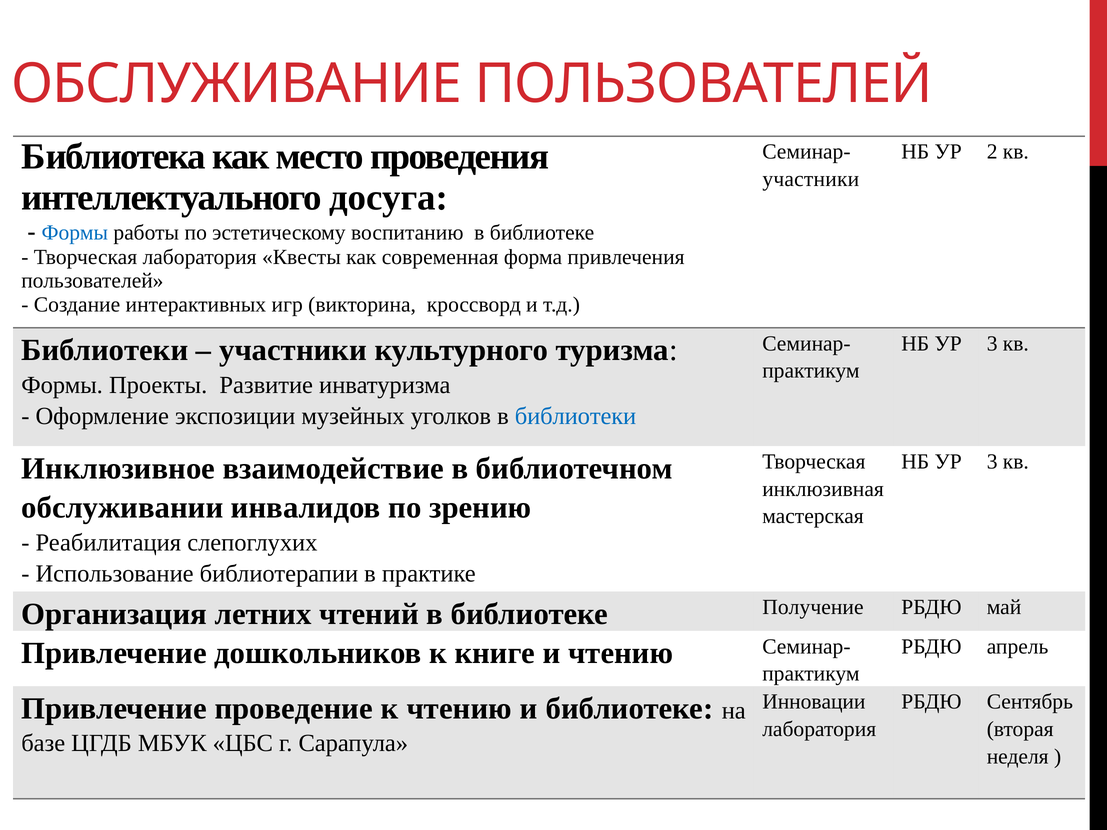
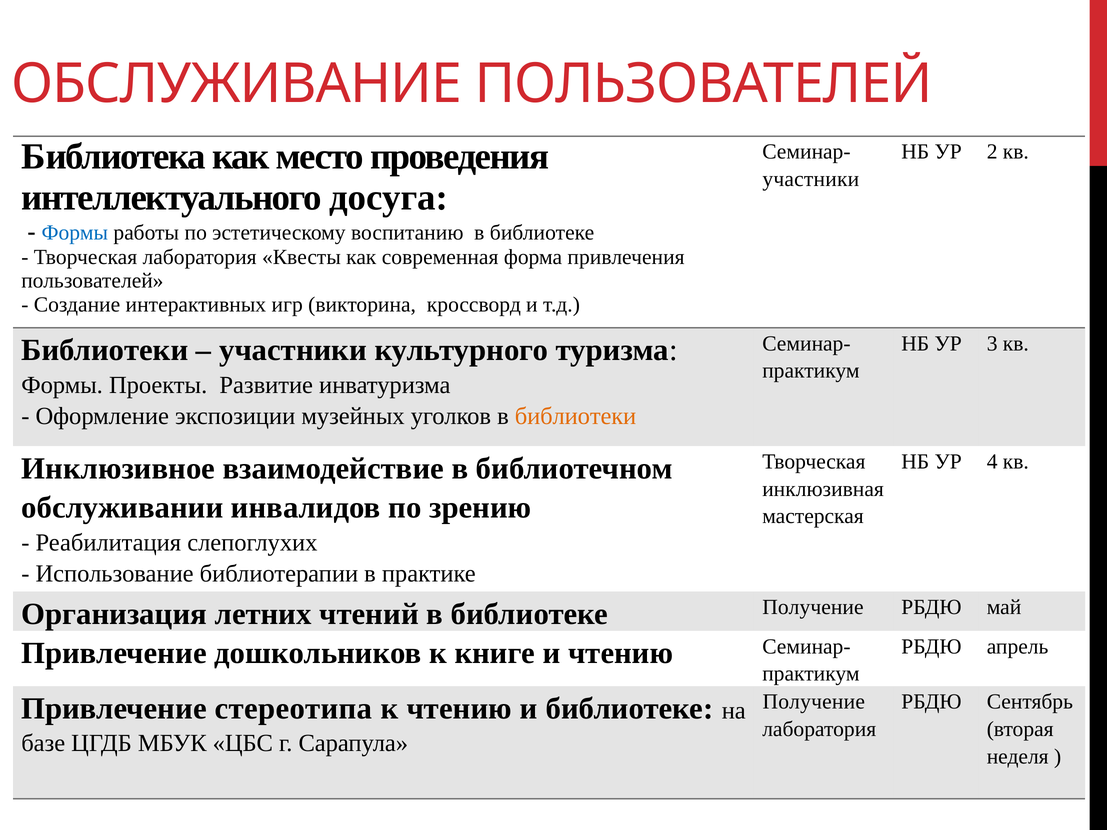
библиотеки colour: blue -> orange (576, 417)
3: 3 -> 4 (992, 462)
Инновации: Инновации -> Получение (814, 702)
проведение: проведение -> стереотипа (294, 709)
